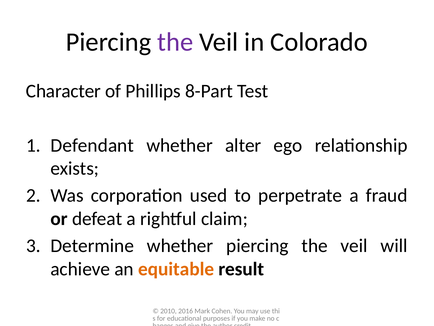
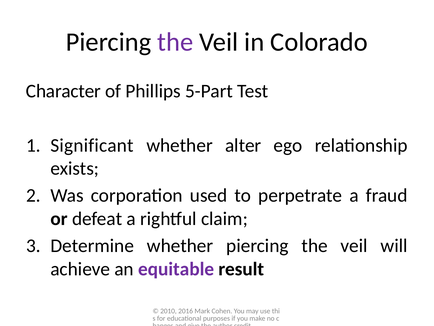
8-Part: 8-Part -> 5-Part (209, 91)
Defendant: Defendant -> Significant (92, 145)
equitable colour: orange -> purple (176, 269)
